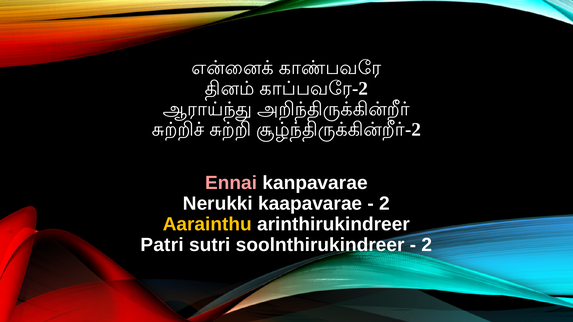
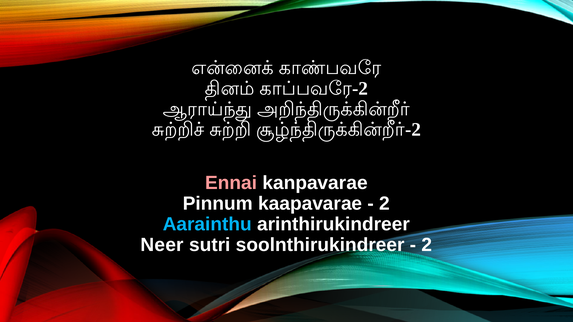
Nerukki: Nerukki -> Pinnum (218, 204)
Aarainthu colour: yellow -> light blue (207, 224)
Patri: Patri -> Neer (162, 245)
